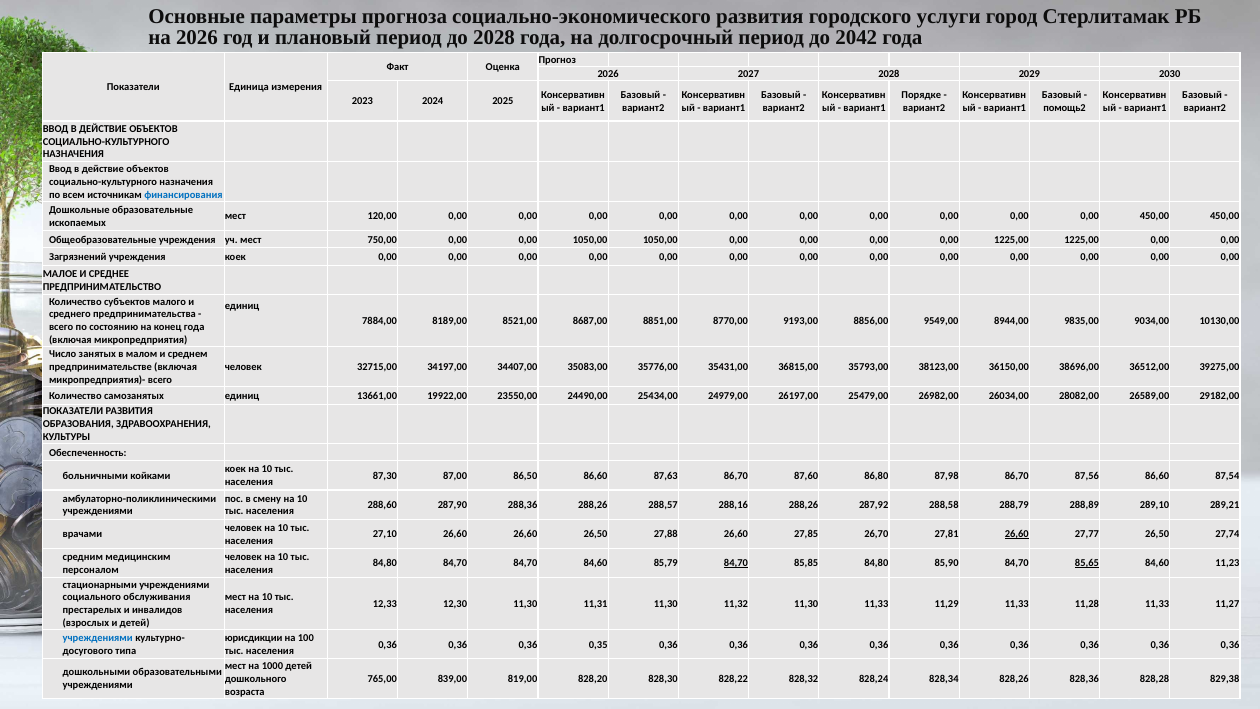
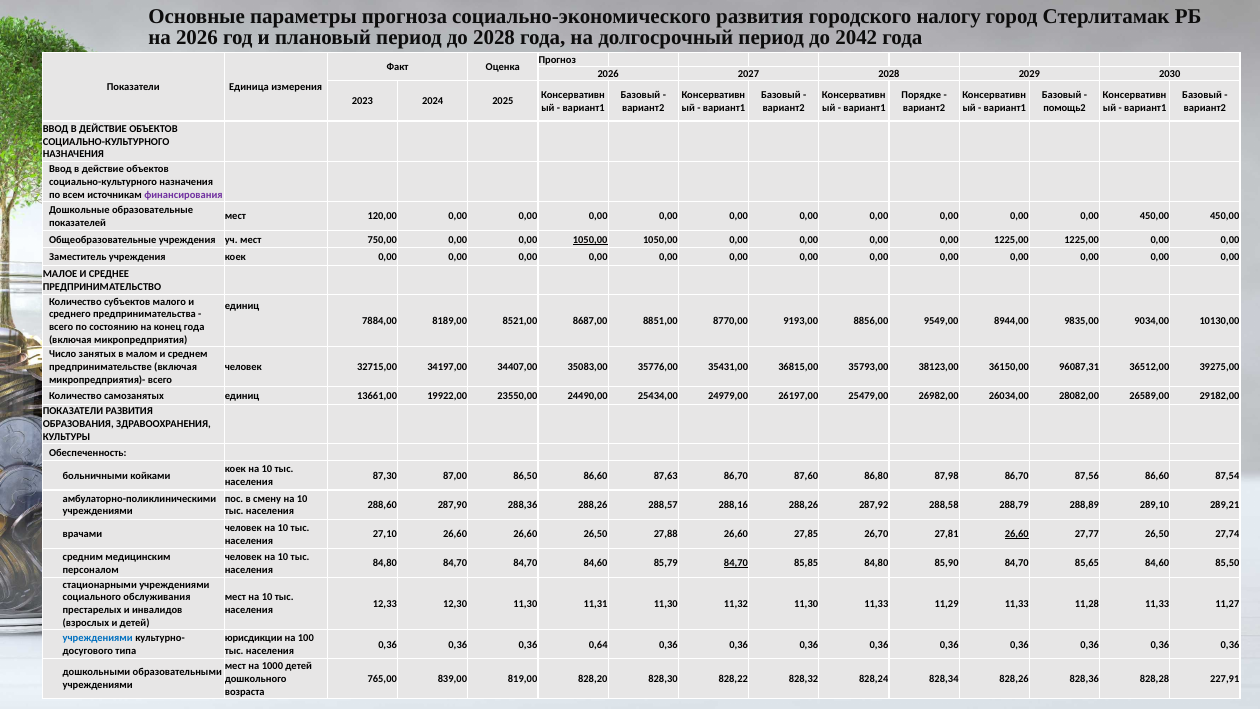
услуги: услуги -> налогу (949, 16)
финансирования colour: blue -> purple (183, 195)
ископаемых: ископаемых -> показателей (77, 223)
1050,00 underline: none -> present (590, 240)
Загрязнений: Загрязнений -> Заместитель (78, 257)
38696,00: 38696,00 -> 96087,31 (1079, 367)
85,65 underline: present -> none (1087, 563)
11,23: 11,23 -> 85,50 (1227, 563)
0,35: 0,35 -> 0,64 (598, 644)
829,38: 829,38 -> 227,91 (1225, 679)
